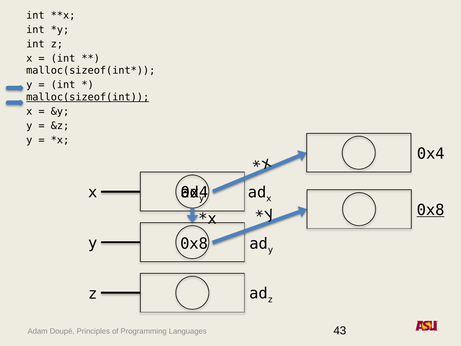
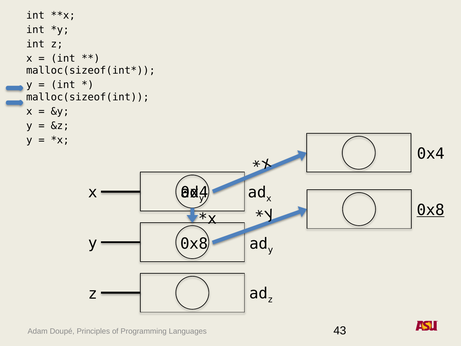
malloc(sizeof(int underline: present -> none (88, 97)
